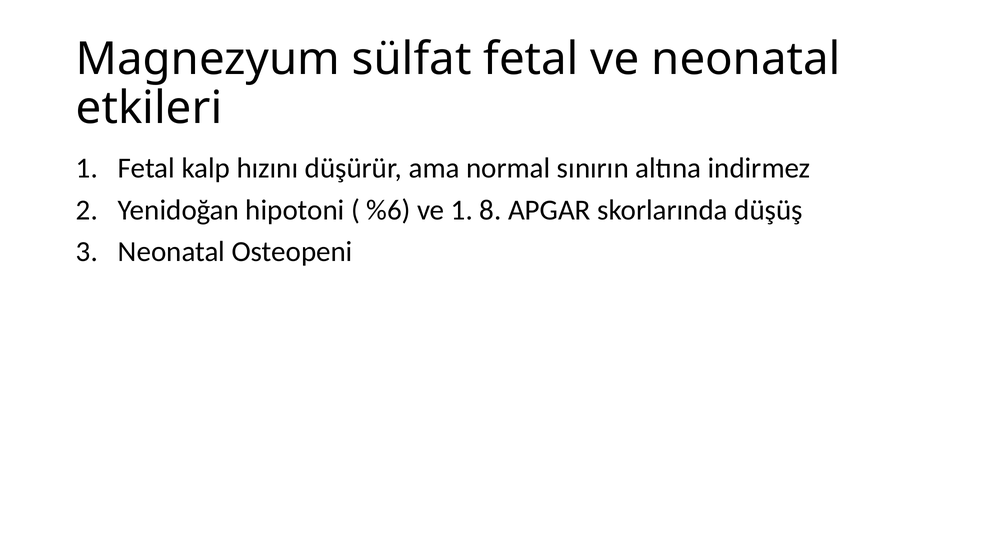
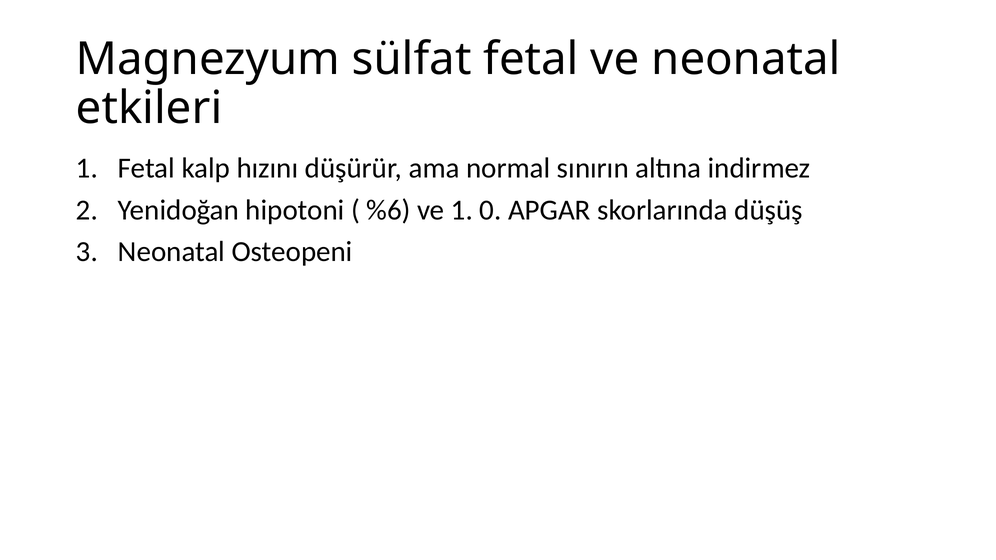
8: 8 -> 0 (490, 210)
